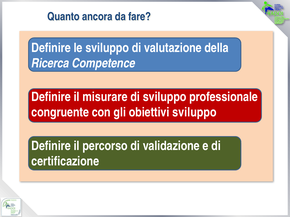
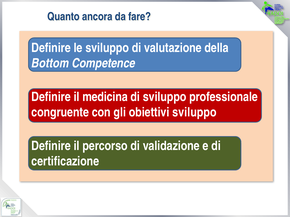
Ricerca: Ricerca -> Bottom (50, 63)
misurare: misurare -> medicina (105, 97)
